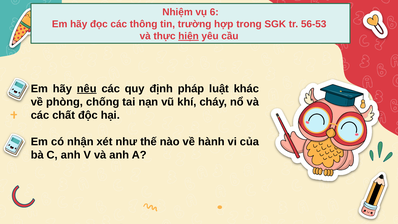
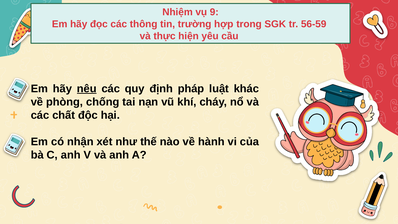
6: 6 -> 9 (214, 12)
56-53: 56-53 -> 56-59 (314, 24)
hiện underline: present -> none (189, 36)
